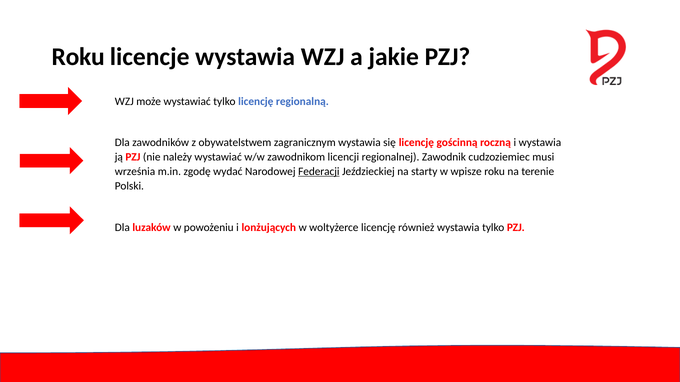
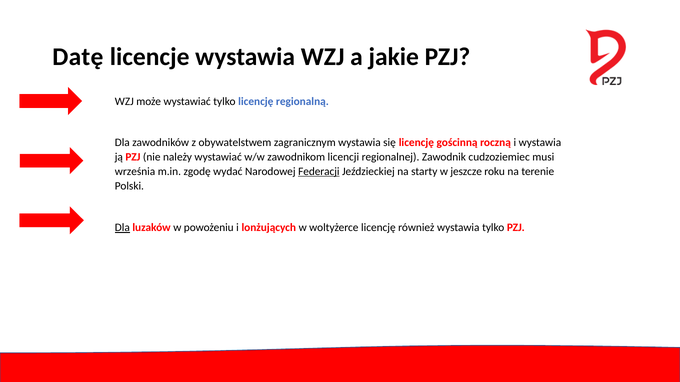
Roku: Roku -> Datę (78, 57)
wpisze: wpisze -> jeszcze (466, 172)
Dla underline: none -> present (122, 228)
